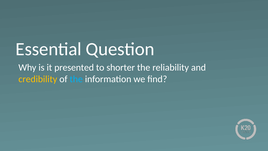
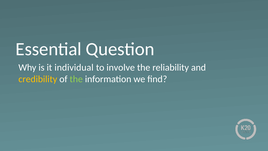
presented: presented -> individual (74, 67)
shorter: shorter -> involve (121, 67)
the colour: light blue -> light green (76, 79)
